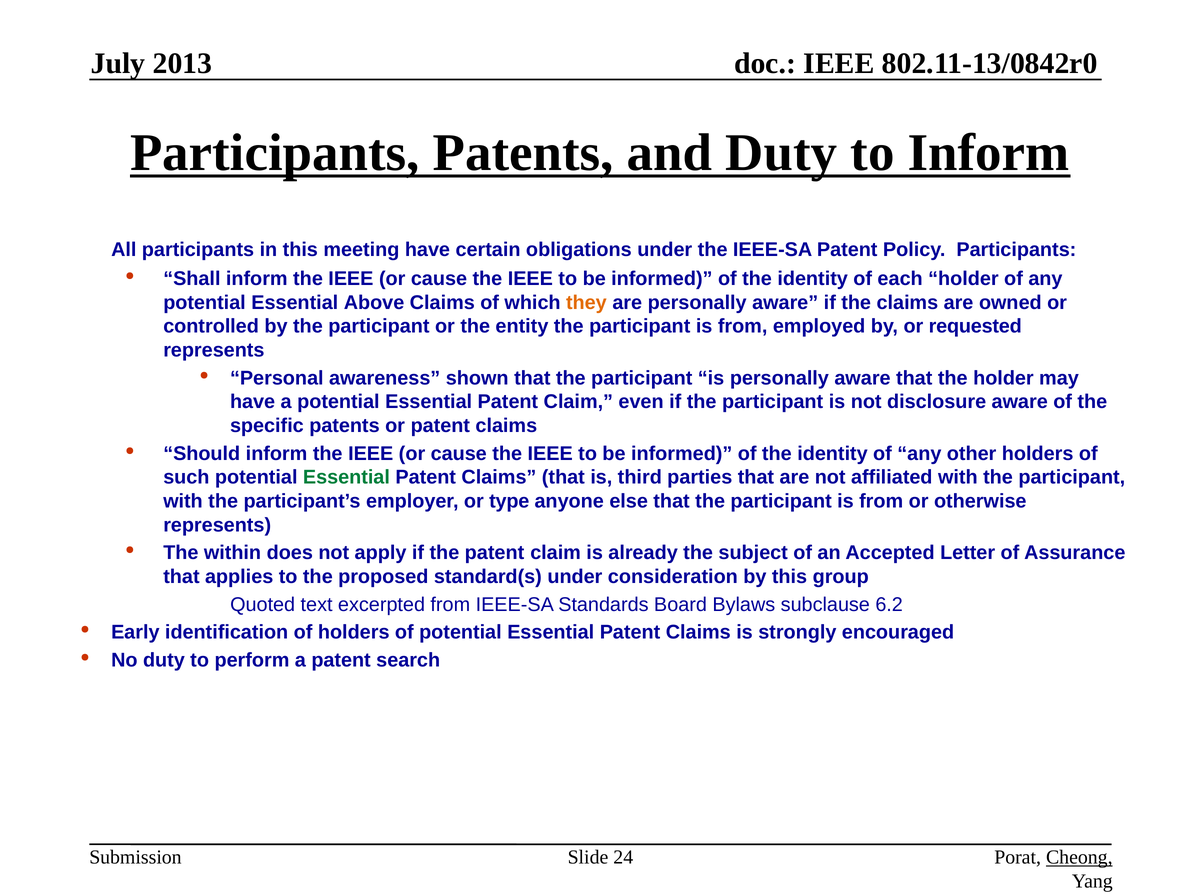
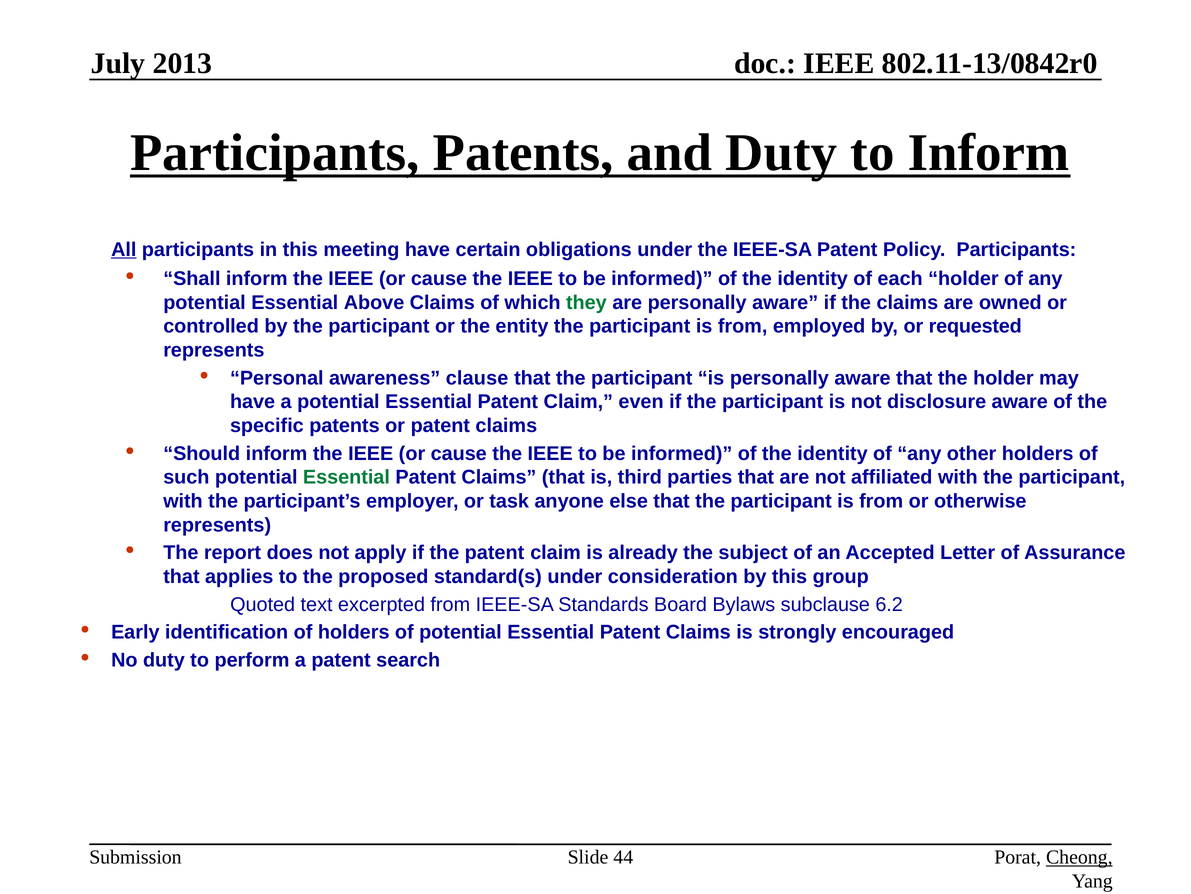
All underline: none -> present (124, 249)
they colour: orange -> green (586, 302)
shown: shown -> clause (477, 378)
type: type -> task (509, 501)
within: within -> report (232, 552)
24: 24 -> 44 (623, 857)
